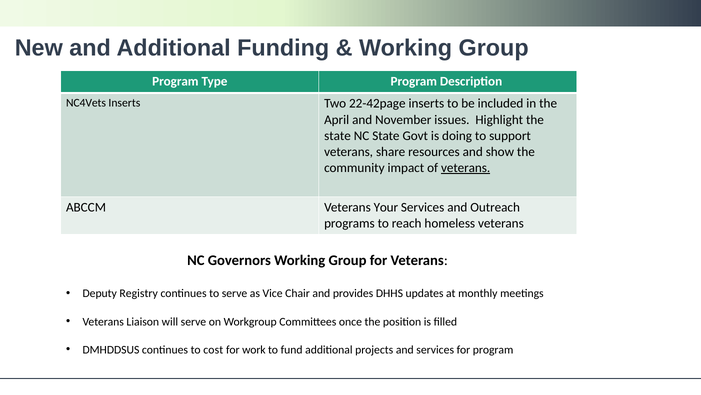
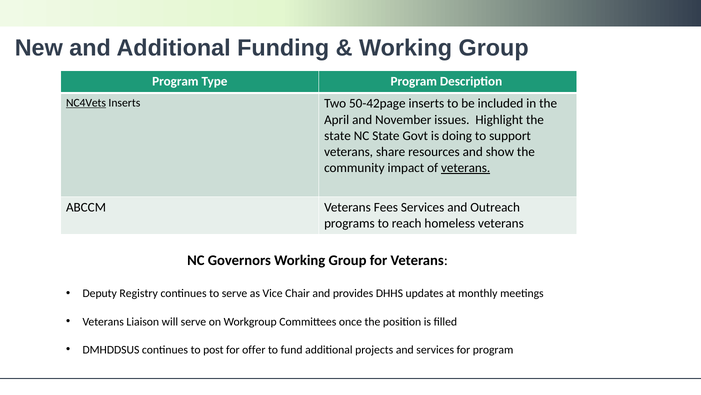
NC4Vets underline: none -> present (86, 103)
22-42page: 22-42page -> 50-42page (377, 103)
Your: Your -> Fees (386, 207)
cost: cost -> post (213, 349)
work: work -> offer (254, 349)
